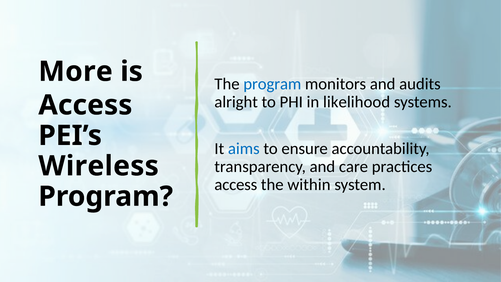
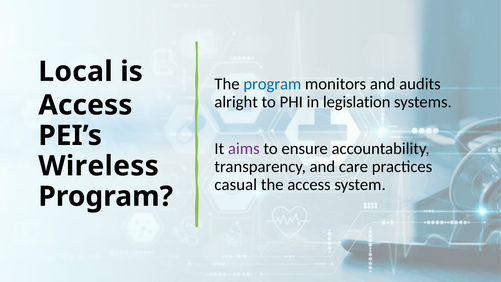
More: More -> Local (75, 72)
likelihood: likelihood -> legislation (357, 102)
aims colour: blue -> purple (244, 148)
access: access -> casual (236, 185)
the within: within -> access (309, 185)
